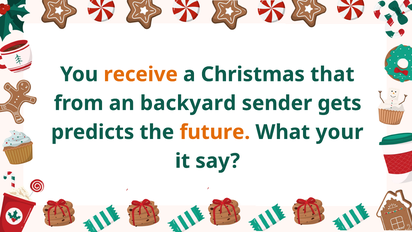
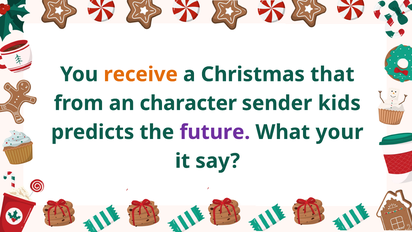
backyard: backyard -> character (188, 103)
gets: gets -> kids (339, 103)
future colour: orange -> purple (215, 132)
